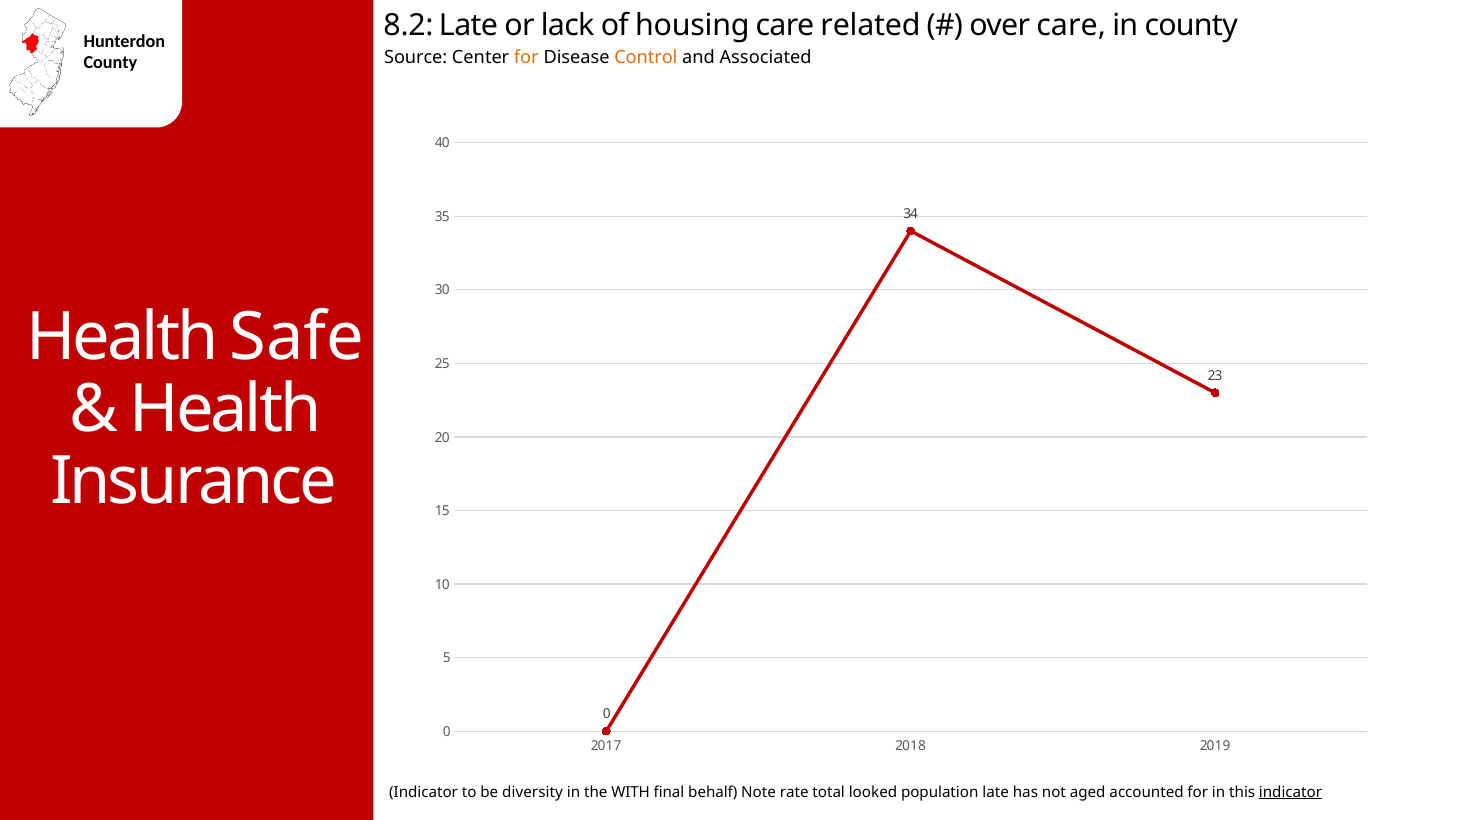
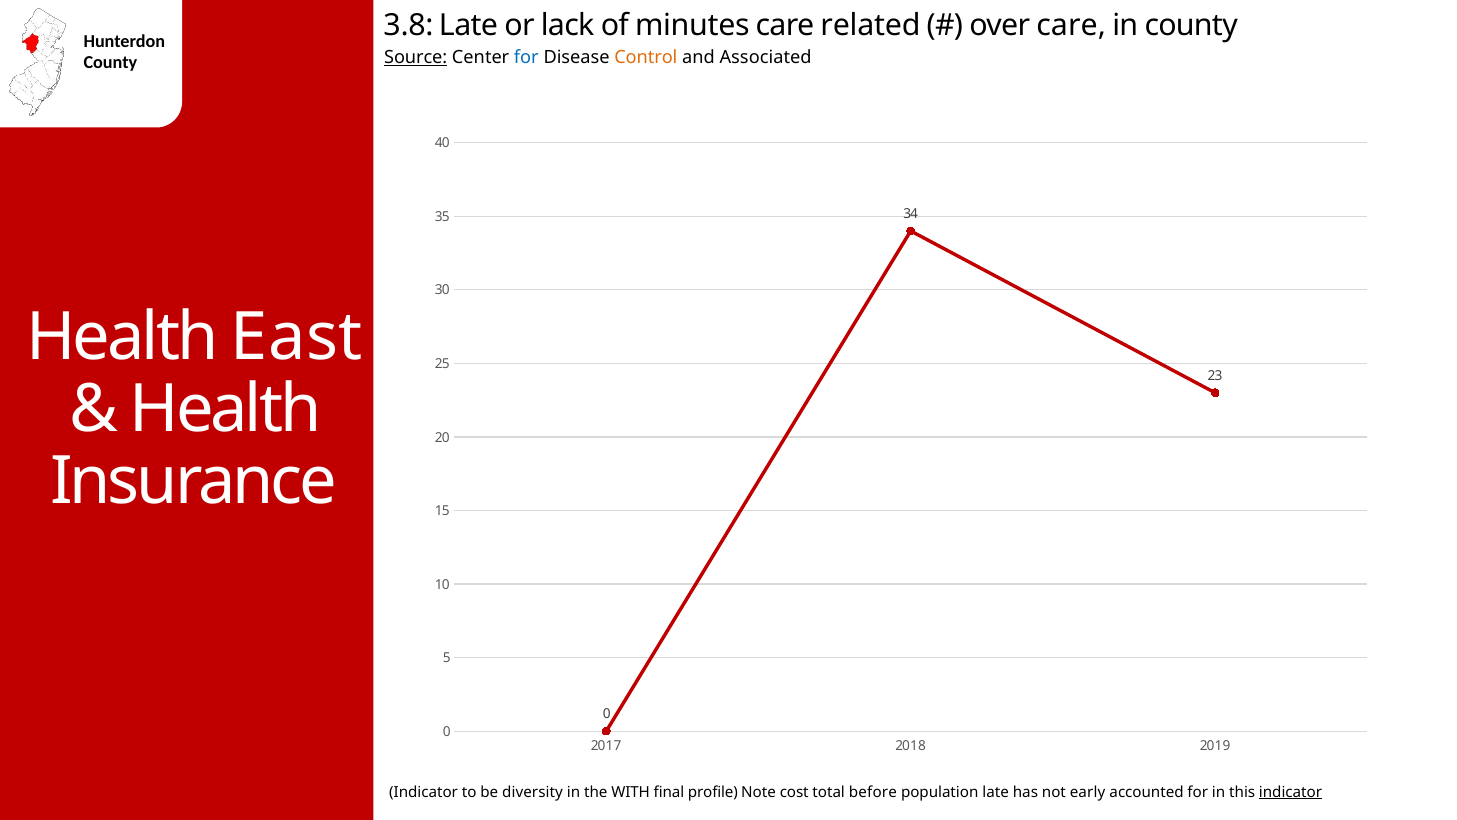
8.2: 8.2 -> 3.8 (409, 26)
housing: housing -> minutes (692, 26)
Source underline: none -> present (416, 57)
for colour: orange -> blue (526, 57)
Safe: Safe -> East (297, 337)
behalf: behalf -> profile (713, 792)
rate: rate -> cost (794, 792)
looked: looked -> before (873, 792)
aged: aged -> early (1088, 792)
